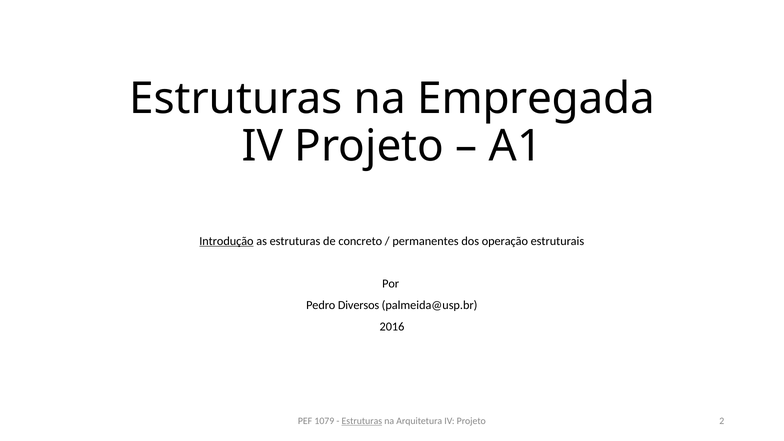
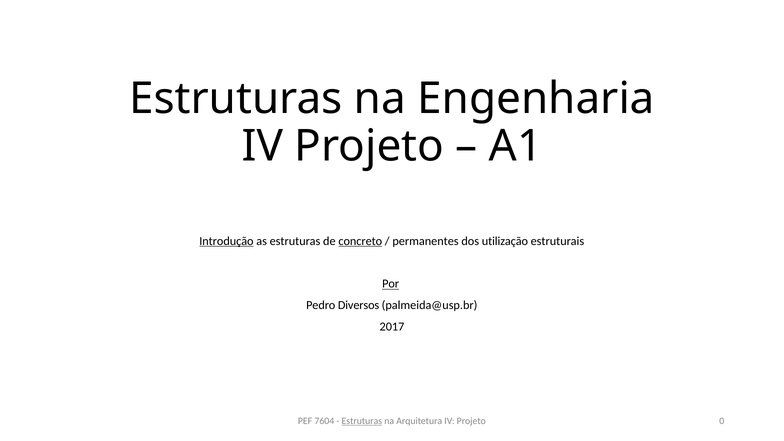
Empregada: Empregada -> Engenharia (536, 99)
concreto underline: none -> present (360, 241)
operação: operação -> utilização (505, 241)
Por underline: none -> present (391, 284)
2016: 2016 -> 2017 (392, 327)
1079: 1079 -> 7604 (324, 421)
2: 2 -> 0 (722, 421)
